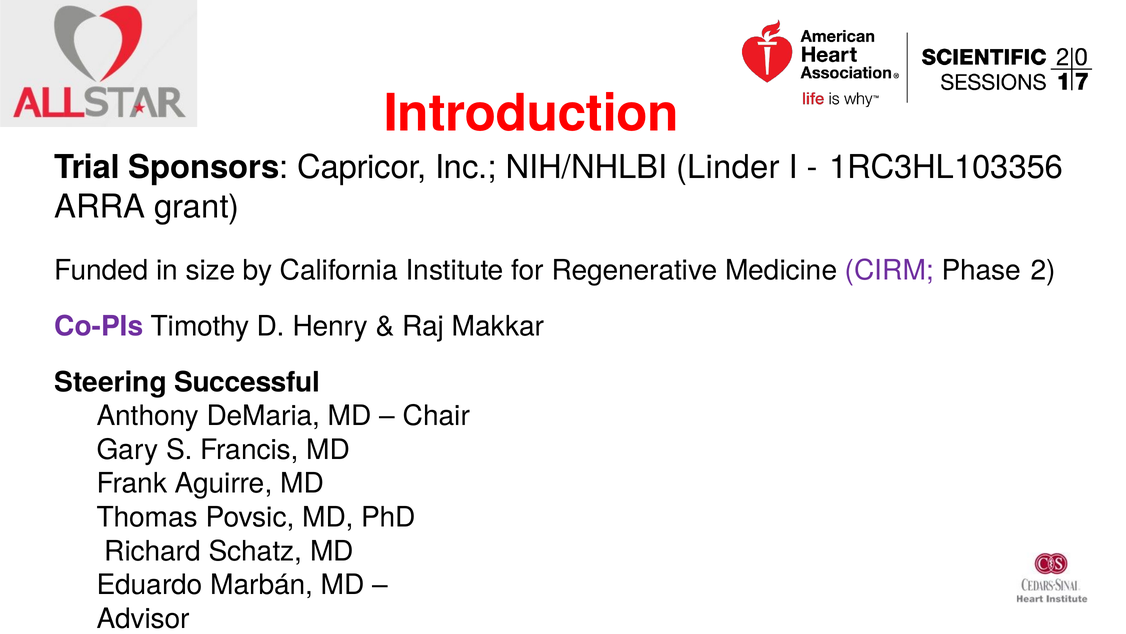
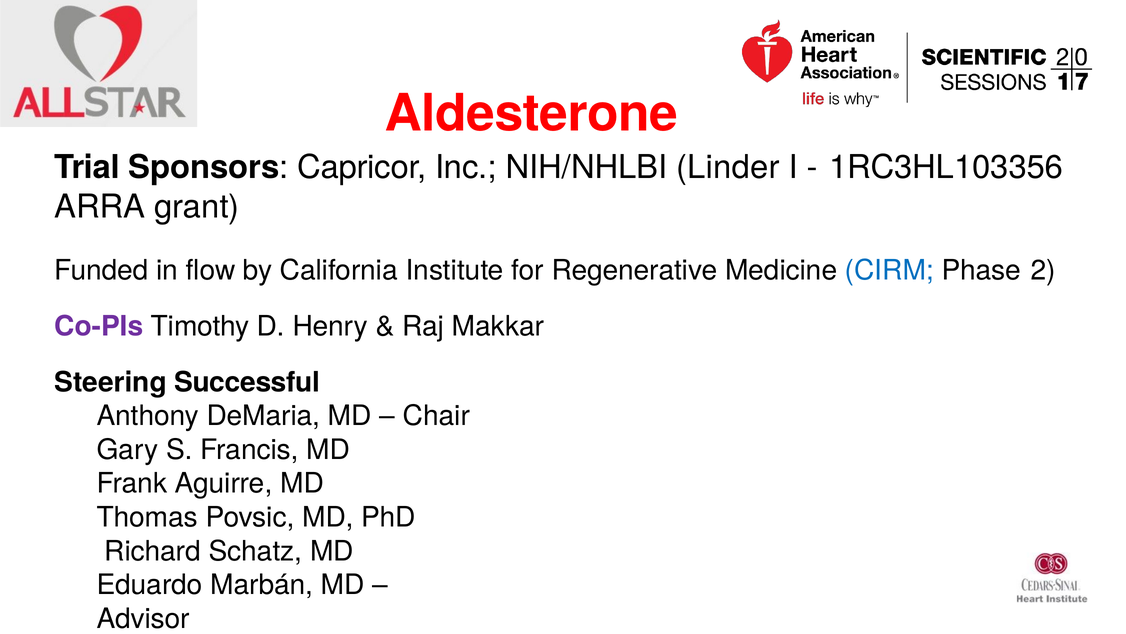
Introduction: Introduction -> Aldesterone (531, 114)
size: size -> flow (211, 270)
CIRM colour: purple -> blue (889, 270)
